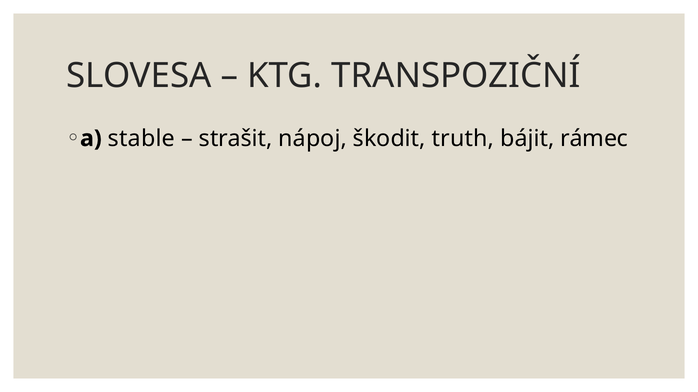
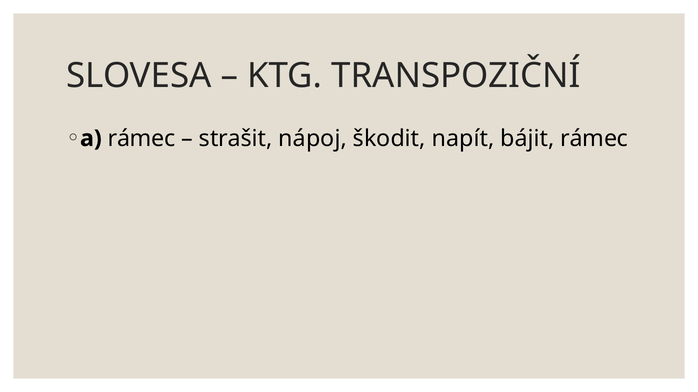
a stable: stable -> rámec (142, 139)
truth: truth -> napít (463, 139)
